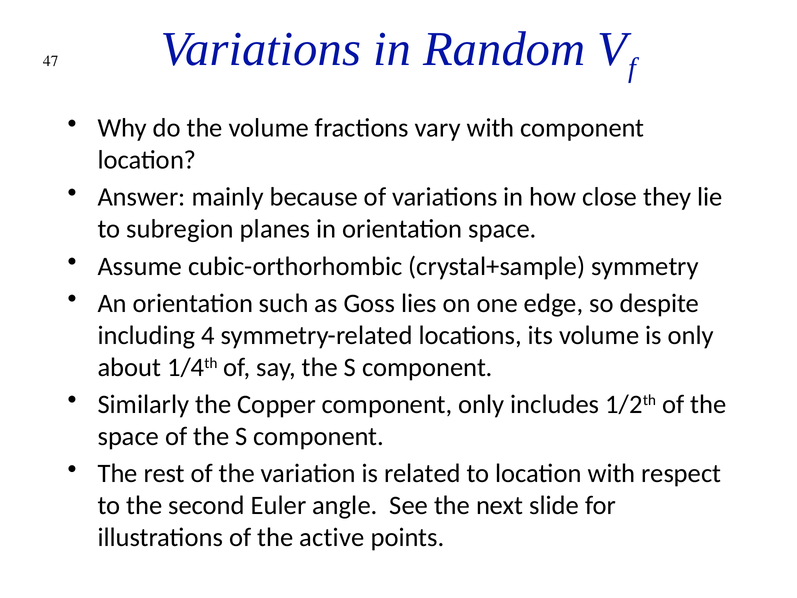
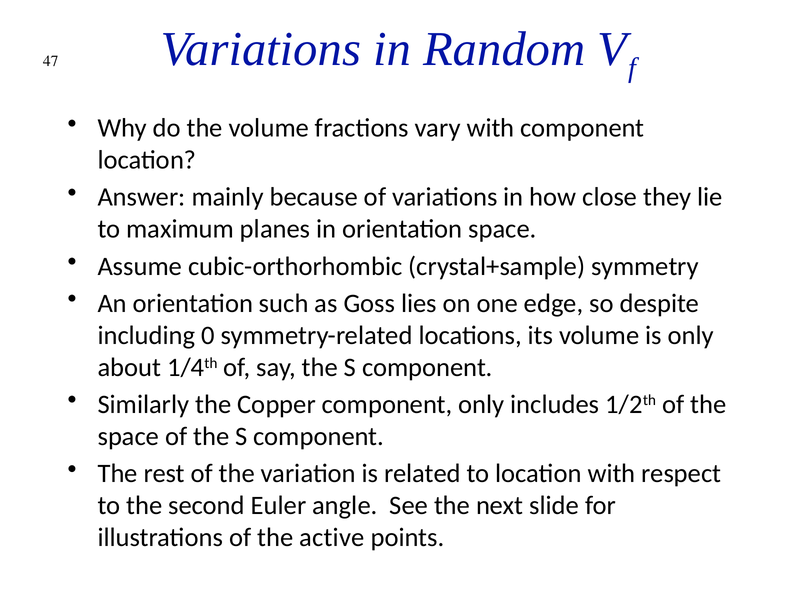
subregion: subregion -> maximum (180, 229)
4: 4 -> 0 (208, 335)
